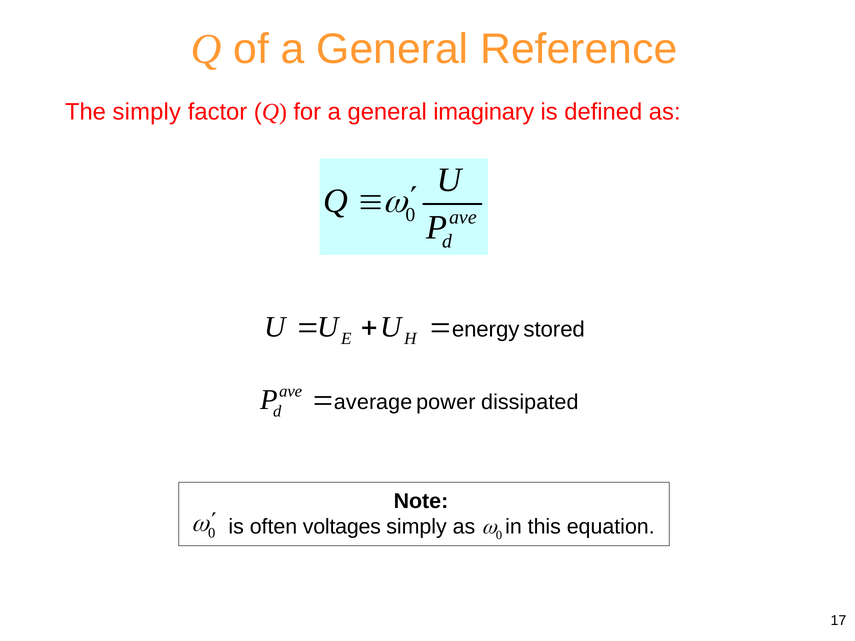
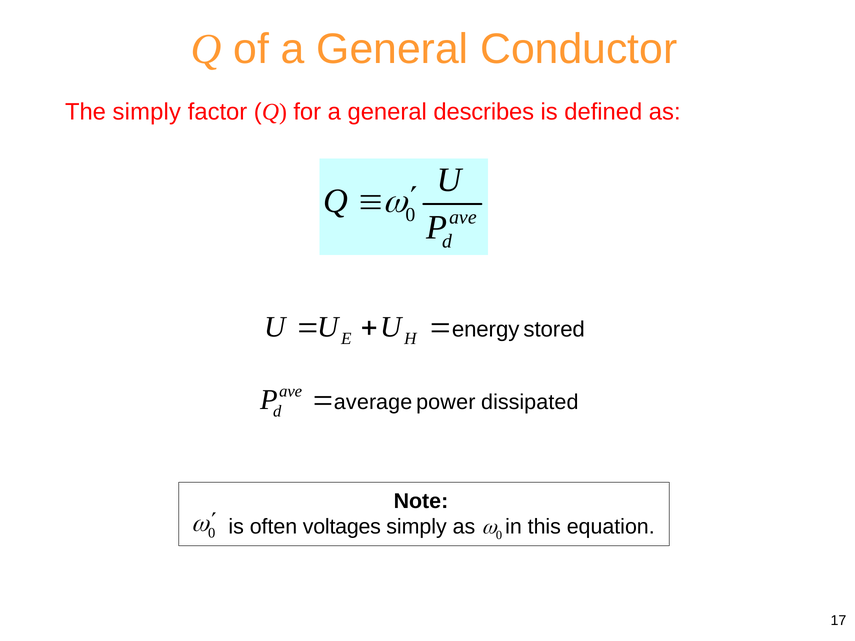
Reference: Reference -> Conductor (579, 49)
imaginary: imaginary -> describes (484, 112)
